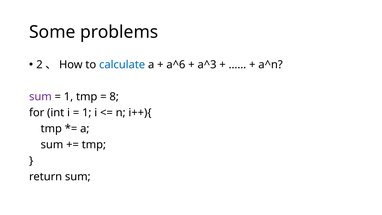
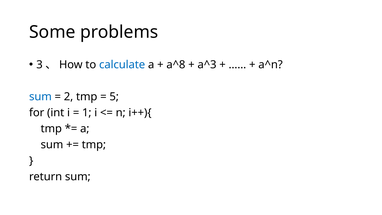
2: 2 -> 3 (39, 65)
a^6: a^6 -> a^8 (176, 65)
sum colour: purple -> blue (40, 97)
1: 1 -> 2 (69, 97)
8: 8 -> 5 (114, 97)
